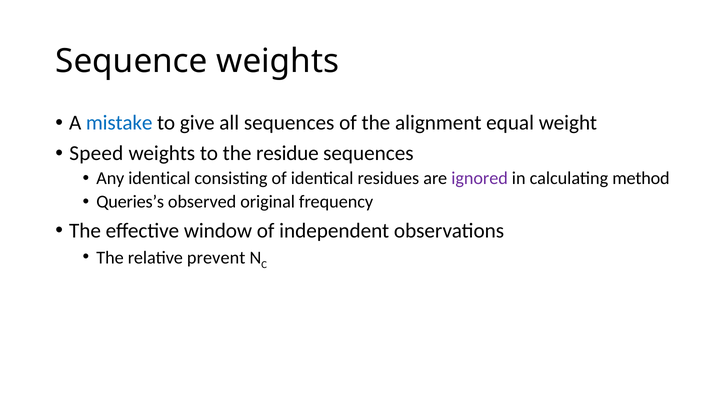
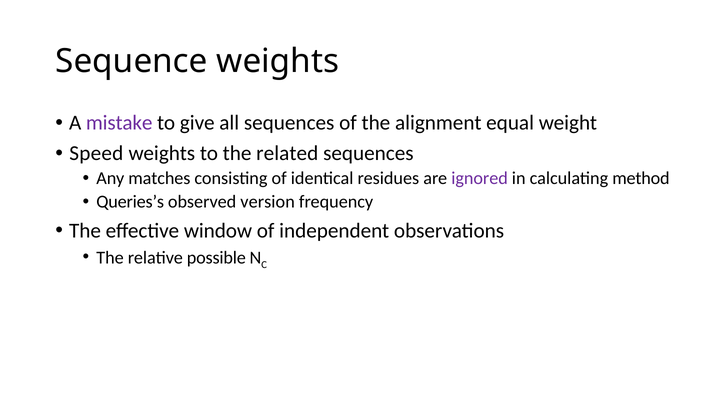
mistake colour: blue -> purple (119, 123)
residue: residue -> related (287, 153)
Any identical: identical -> matches (159, 178)
original: original -> version (268, 202)
prevent: prevent -> possible (216, 258)
